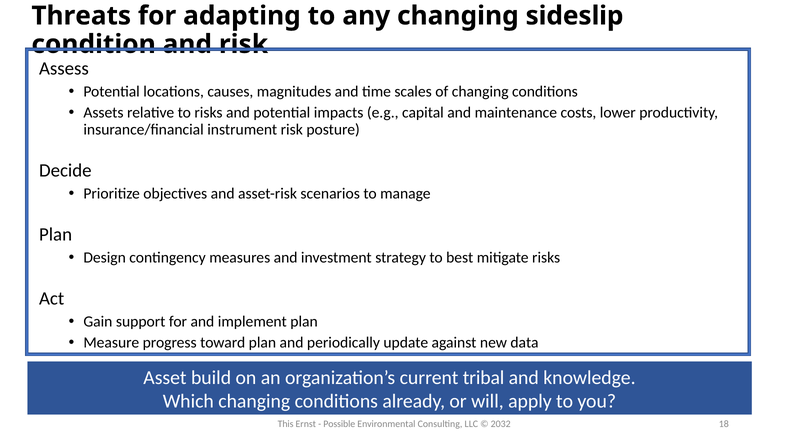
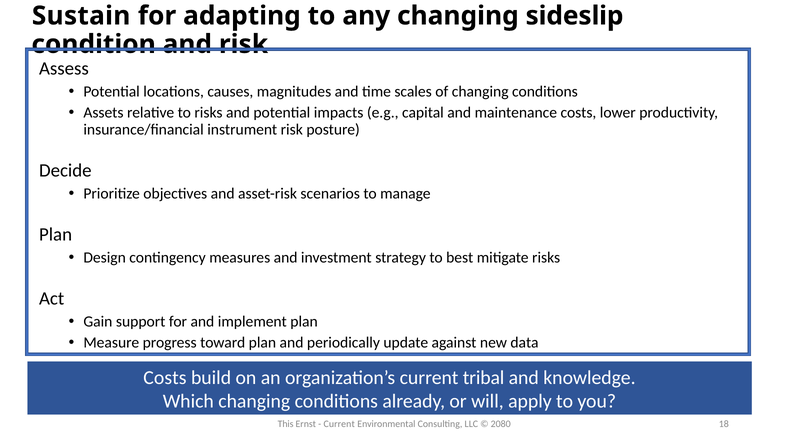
Threats: Threats -> Sustain (81, 16)
Asset: Asset -> Costs (165, 377)
Possible: Possible -> Current (339, 424)
2032: 2032 -> 2080 (501, 424)
